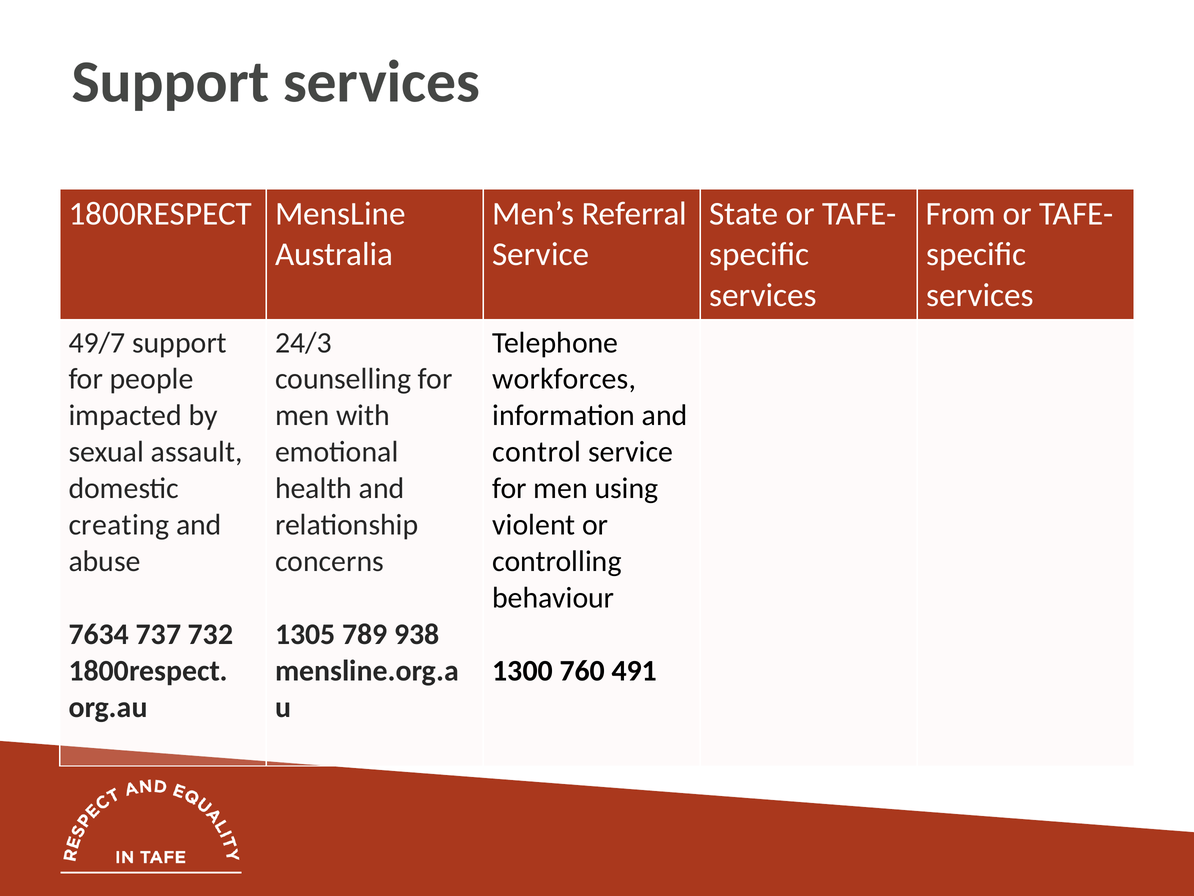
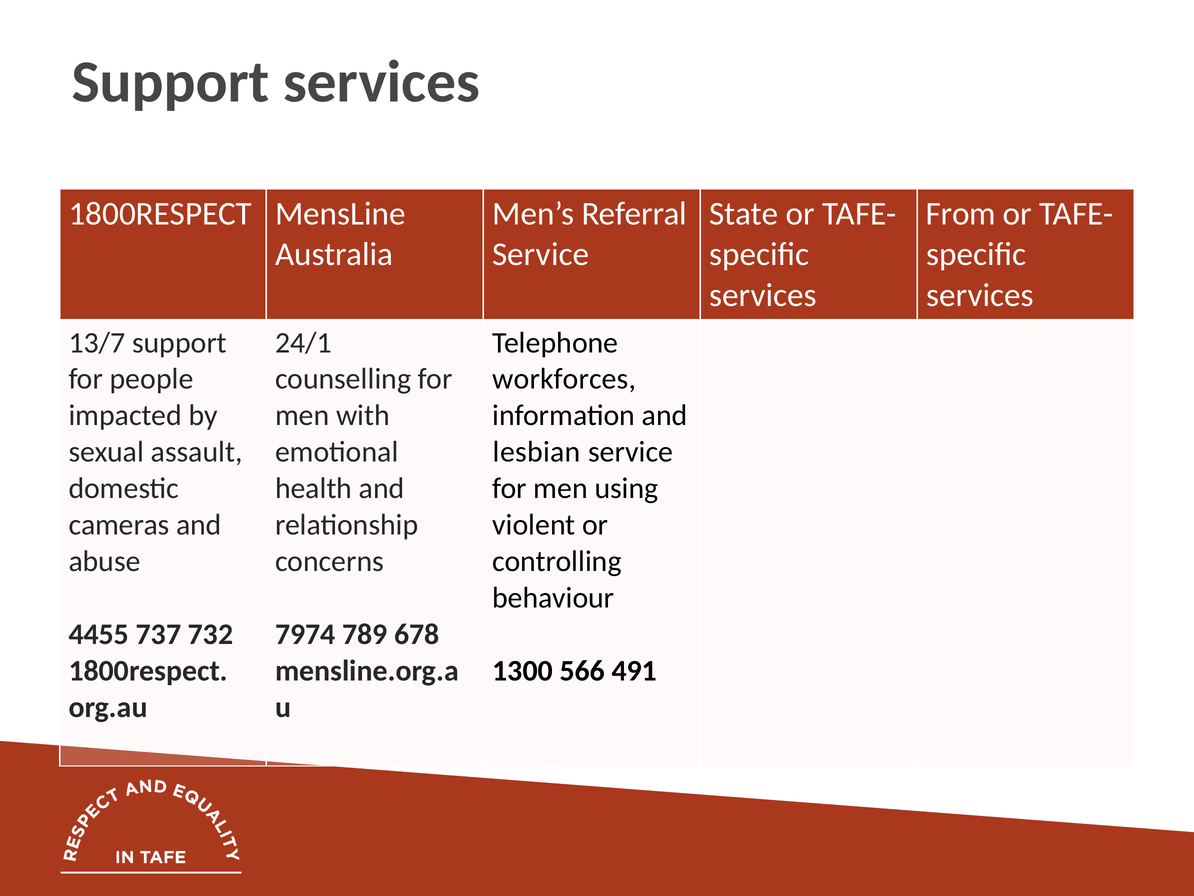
49/7: 49/7 -> 13/7 (97, 342)
24/3: 24/3 -> 24/1 (303, 342)
control: control -> lesbian (537, 452)
creating: creating -> cameras (119, 525)
7634: 7634 -> 4455 (99, 634)
1305: 1305 -> 7974 (305, 634)
938: 938 -> 678 (417, 634)
760: 760 -> 566 (582, 670)
